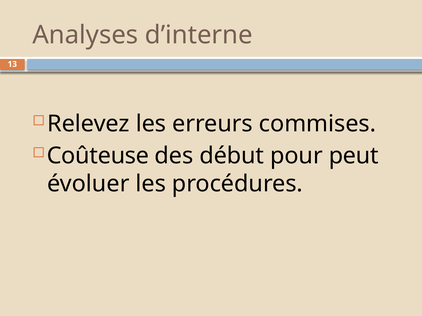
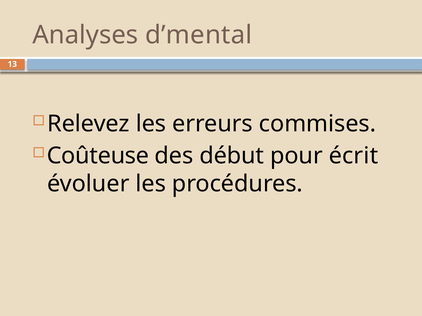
d’interne: d’interne -> d’mental (199, 35)
peut: peut -> écrit (354, 156)
